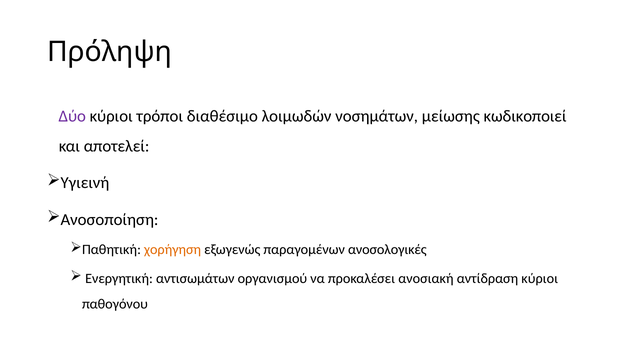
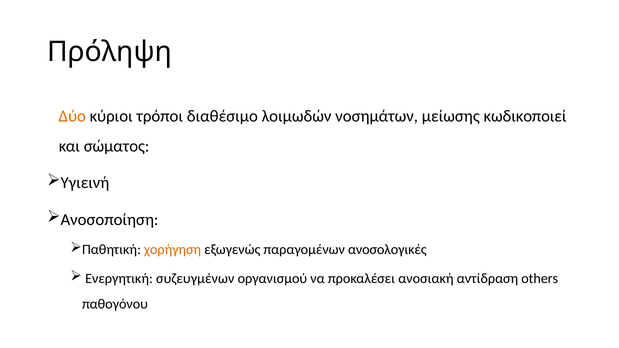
Δύο colour: purple -> orange (72, 116)
αποτελεί: αποτελεί -> σώματος (117, 146)
αντισωμάτων: αντισωμάτων -> συζευγμένων (195, 278)
αντίδραση κύριοι: κύριοι -> others (540, 278)
